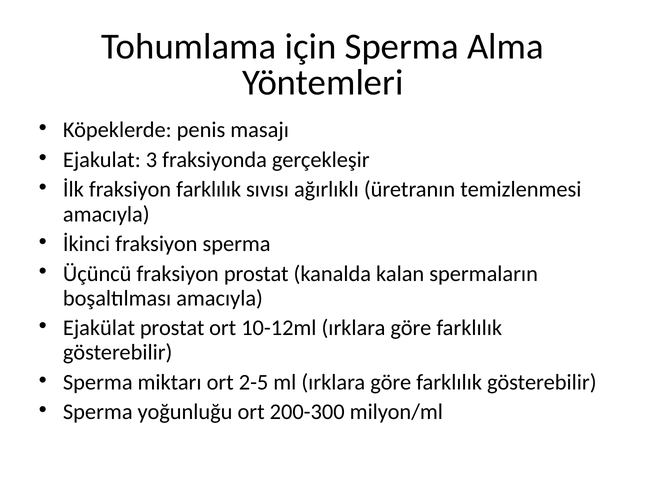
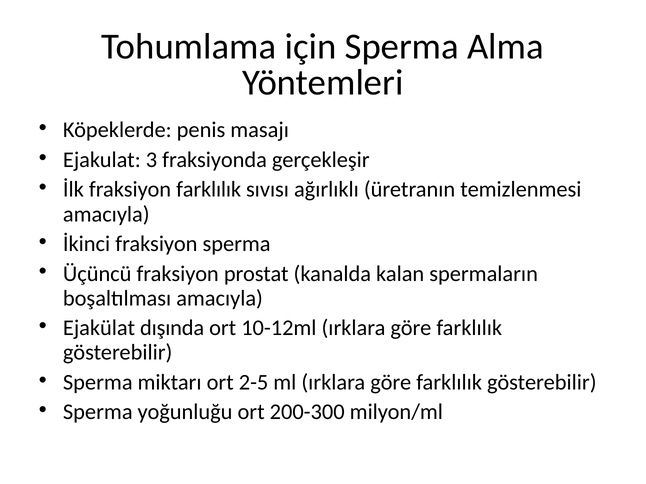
Ejakülat prostat: prostat -> dışında (172, 328)
